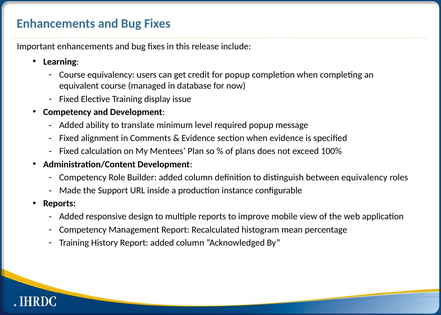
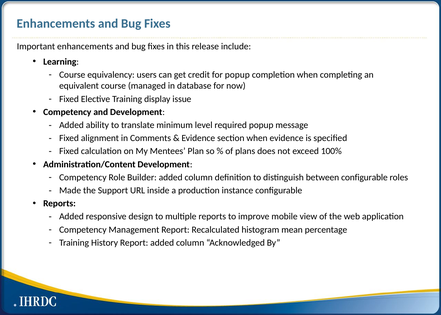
between equivalency: equivalency -> configurable (364, 177)
